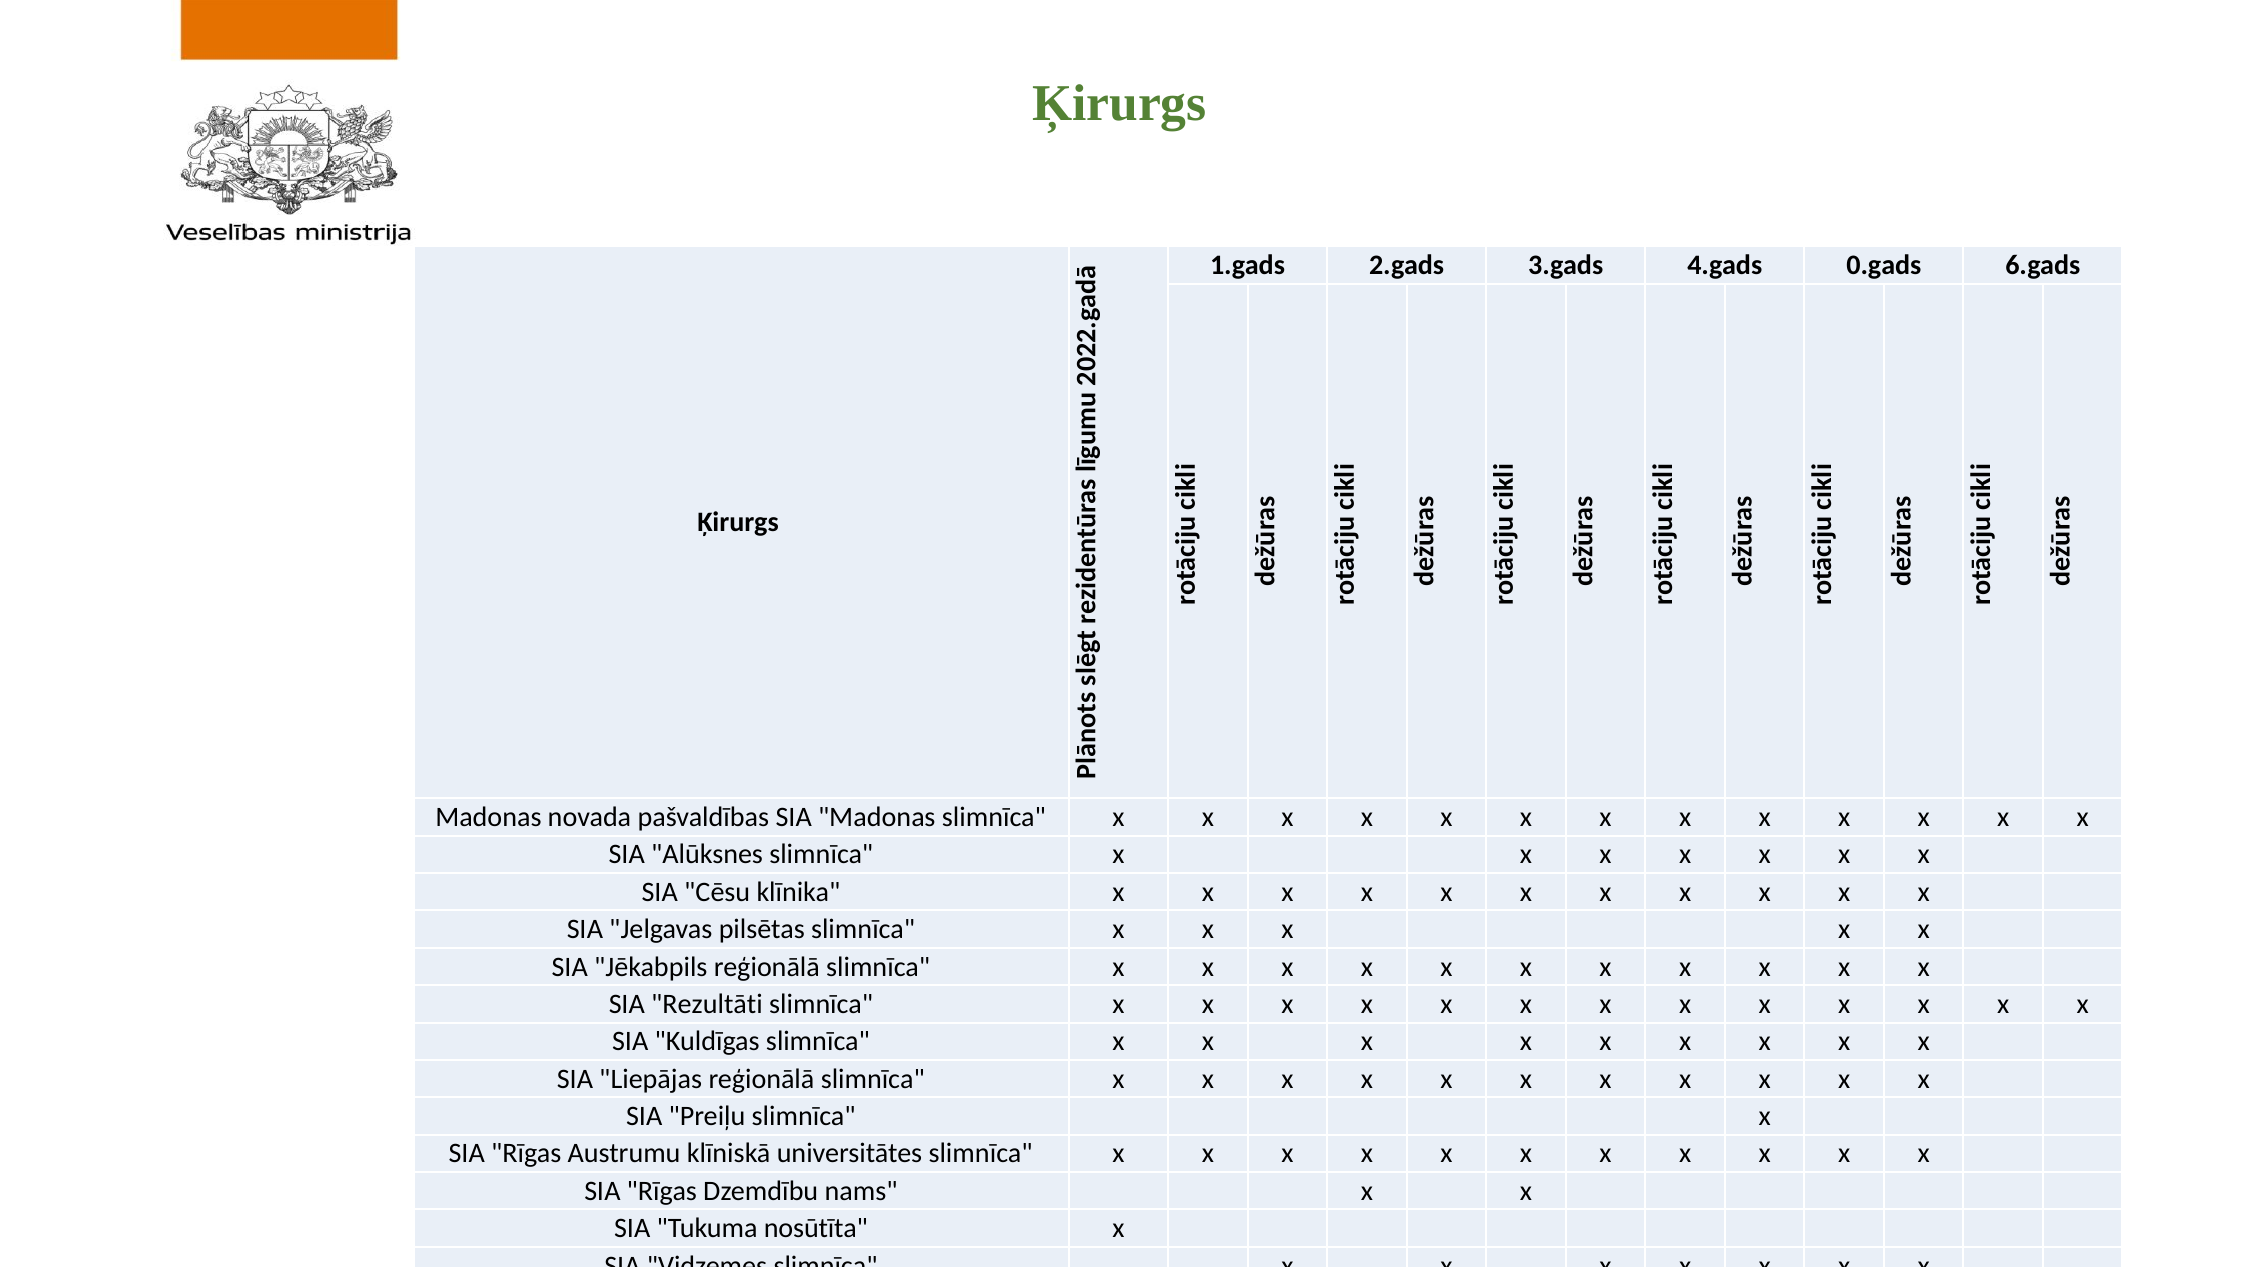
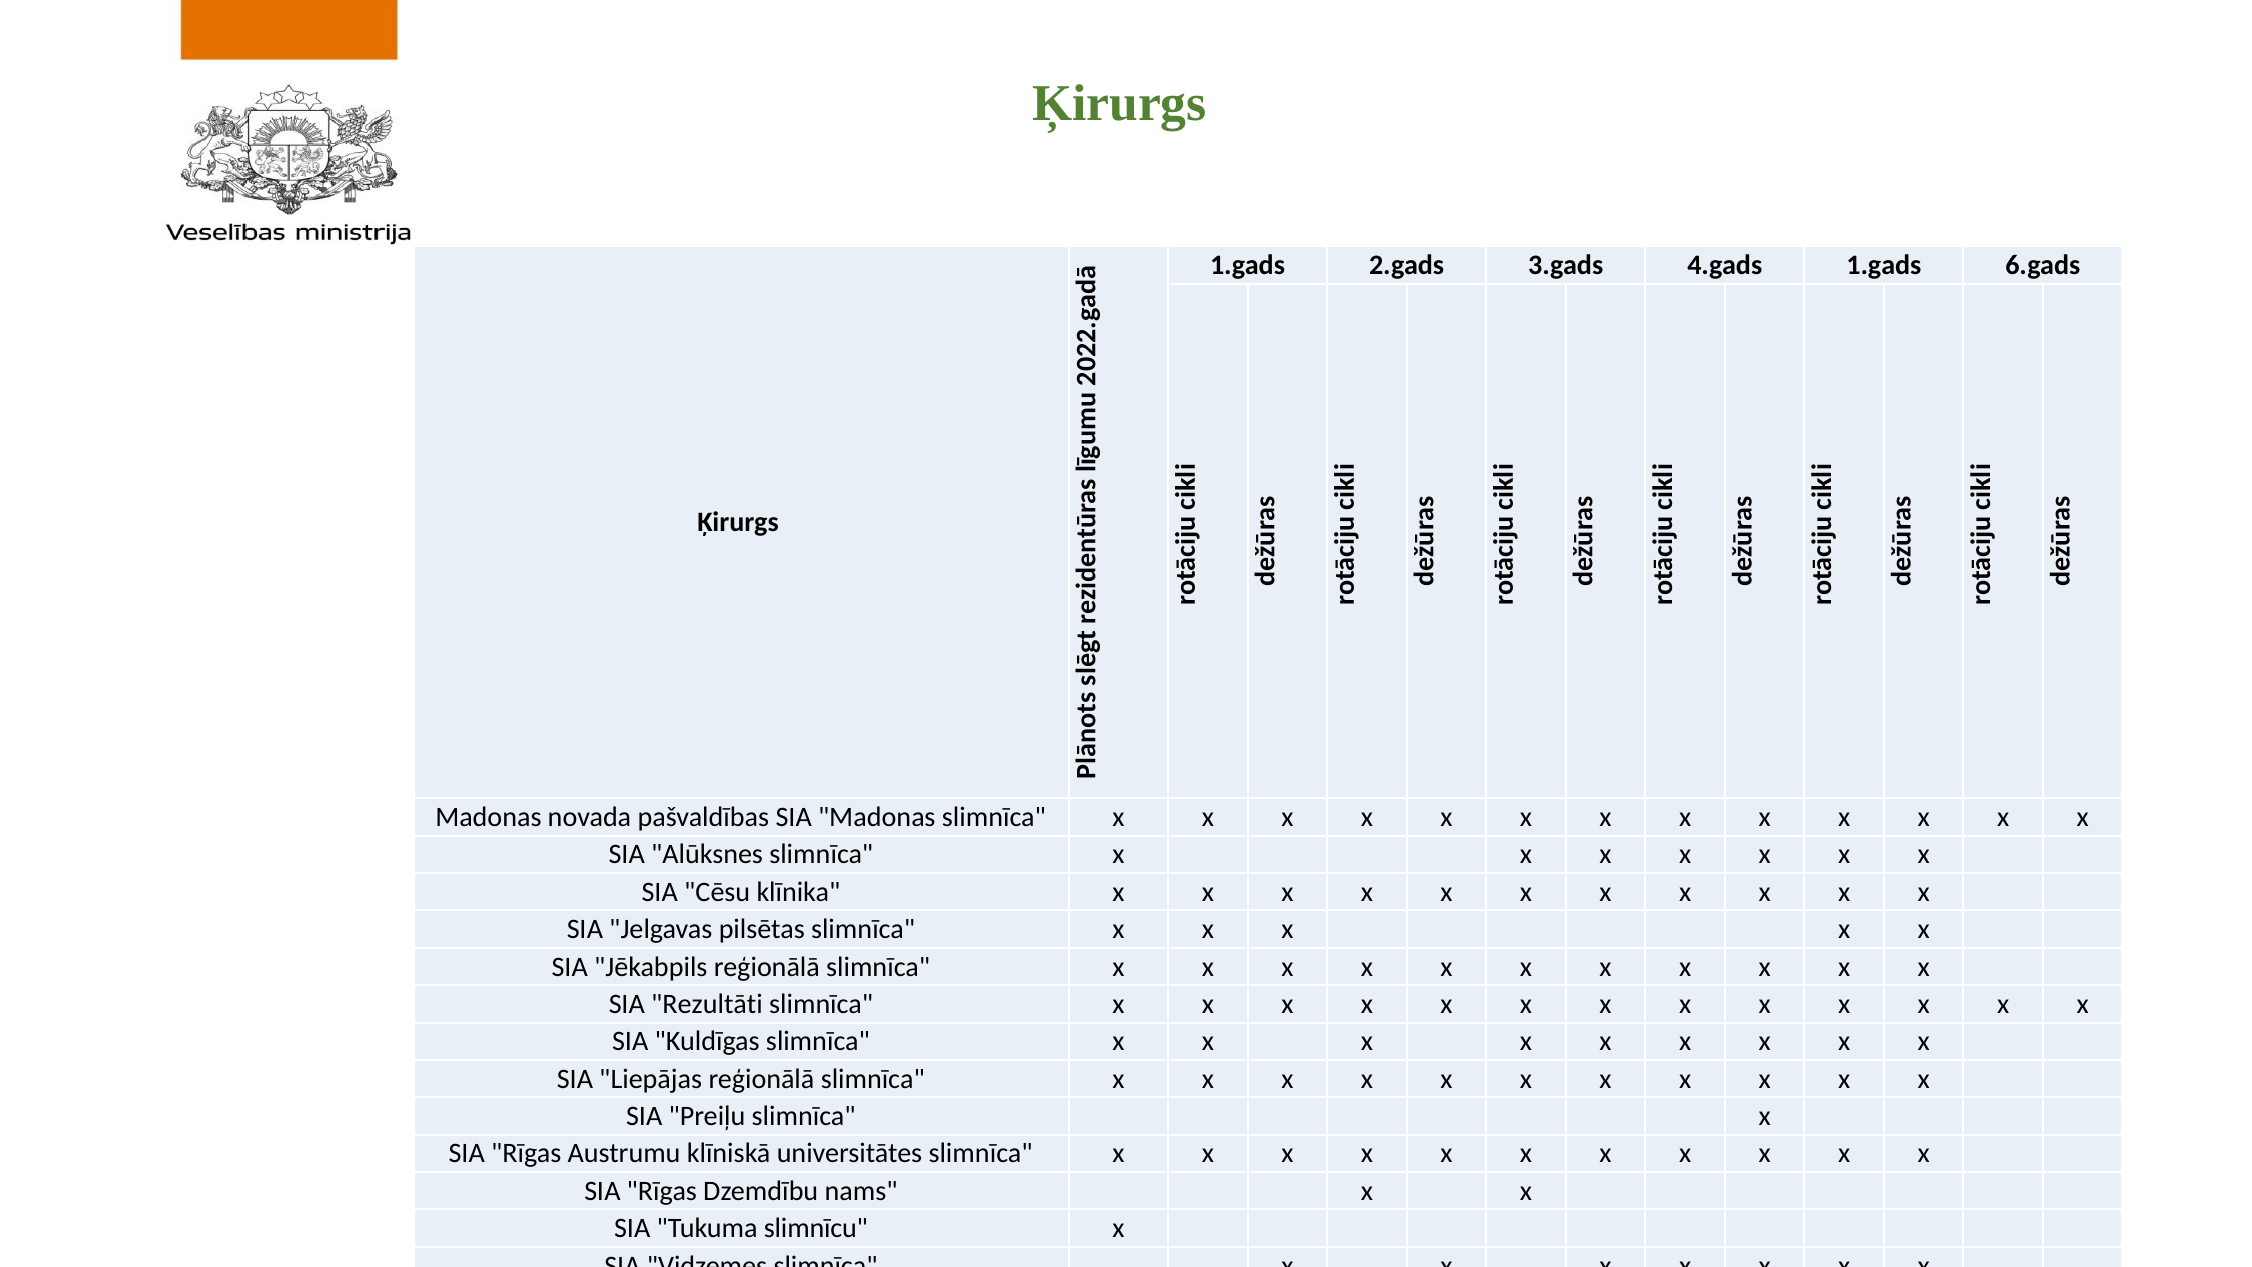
4.gads 0.gads: 0.gads -> 1.gads (1884, 266)
Tukuma nosūtīta: nosūtīta -> slimnīcu (816, 1228)
